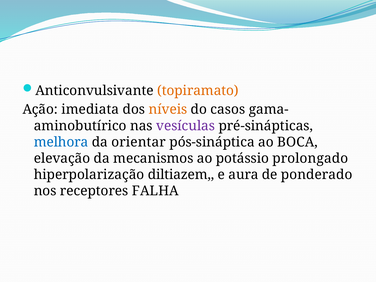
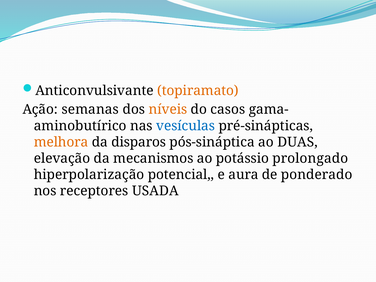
imediata: imediata -> semanas (90, 110)
vesículas colour: purple -> blue (186, 126)
melhora colour: blue -> orange (61, 142)
orientar: orientar -> disparos (139, 142)
BOCA: BOCA -> DUAS (298, 142)
diltiazem: diltiazem -> potencial (181, 175)
FALHA: FALHA -> USADA (155, 191)
